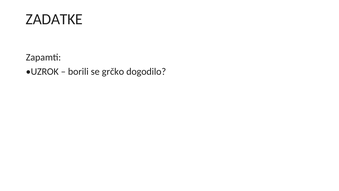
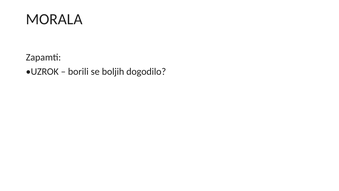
ZADATKE: ZADATKE -> MORALA (54, 19)
grčko: grčko -> boljih (113, 72)
